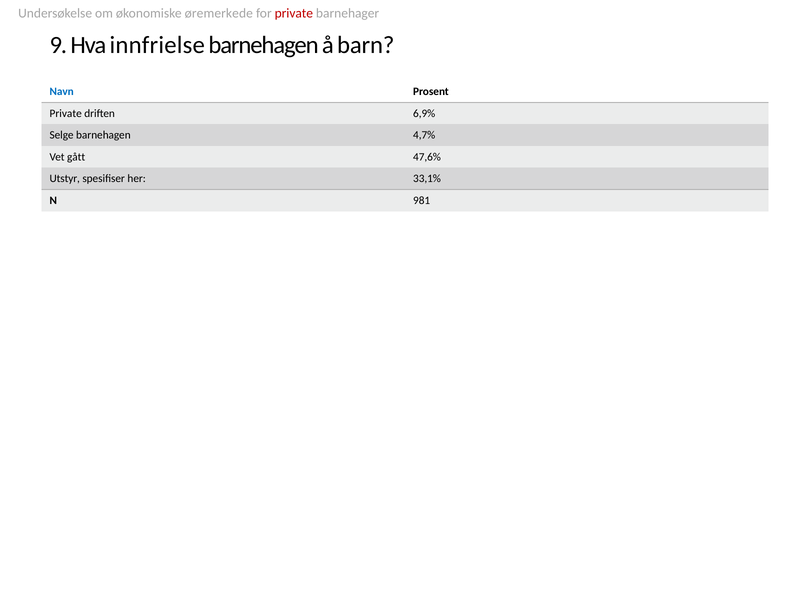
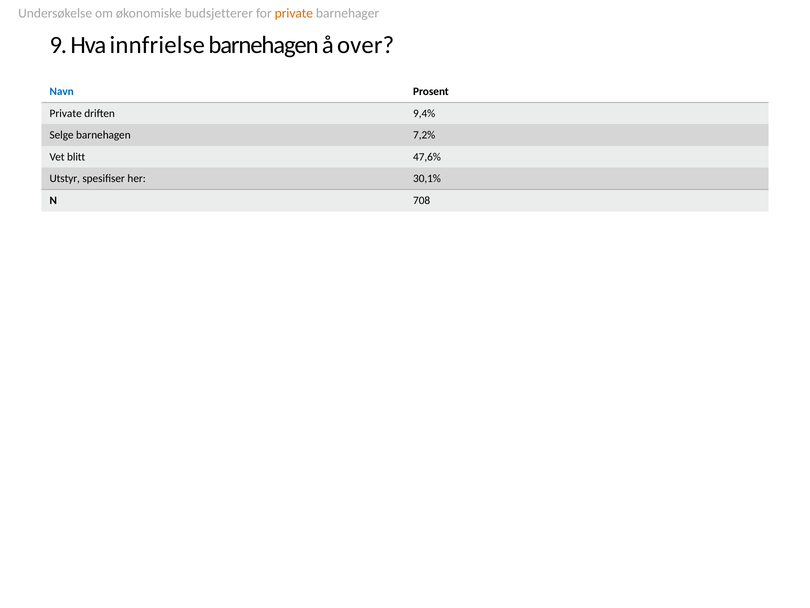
øremerkede: øremerkede -> budsjetterer (219, 13)
private colour: red -> orange (294, 13)
barn: barn -> over (366, 45)
6,9%: 6,9% -> 9,4% (424, 113)
4,7%: 4,7% -> 7,2% (424, 135)
gått: gått -> blitt (76, 157)
33,1%: 33,1% -> 30,1% (427, 179)
981: 981 -> 708 (422, 200)
